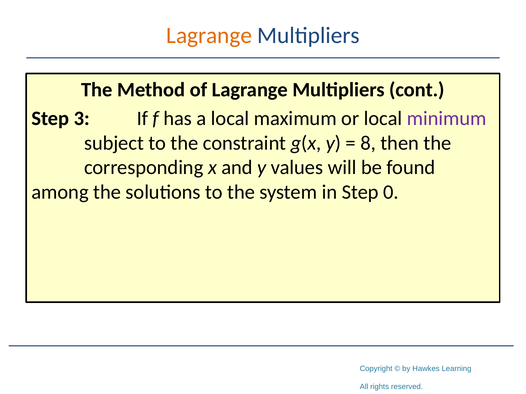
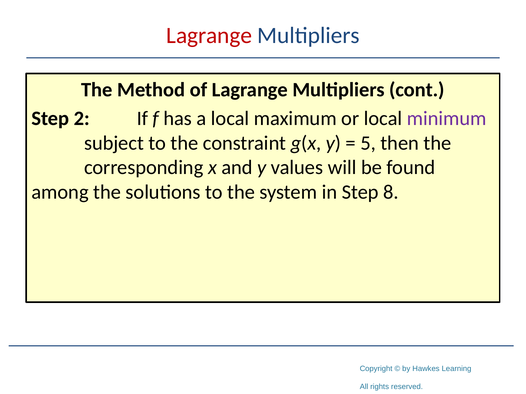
Lagrange colour: orange -> red (209, 35)
3: 3 -> 2 (82, 119)
8: 8 -> 5 (368, 143)
0: 0 -> 8 (391, 192)
